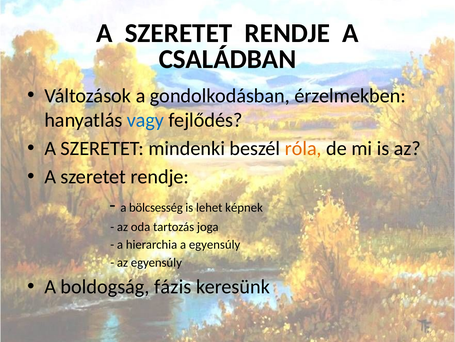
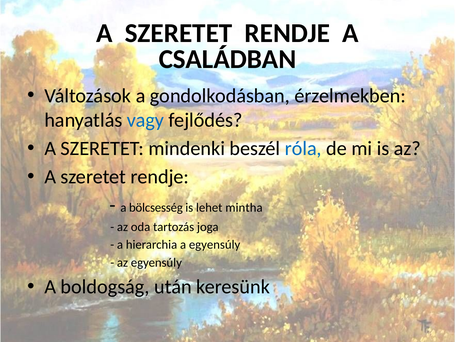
róla colour: orange -> blue (303, 148)
képnek: képnek -> mintha (244, 207)
fázis: fázis -> után (173, 286)
